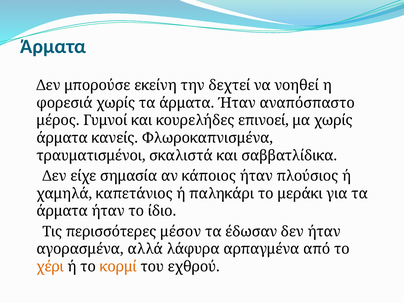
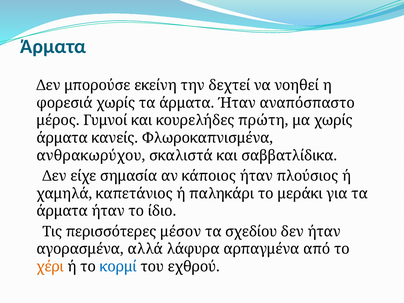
επινοεί: επινοεί -> πρώτη (263, 121)
τραυματισμένοι: τραυματισμένοι -> ανθρακωρύχου (91, 156)
έδωσαν: έδωσαν -> σχεδίου (251, 232)
κορμί colour: orange -> blue (118, 267)
